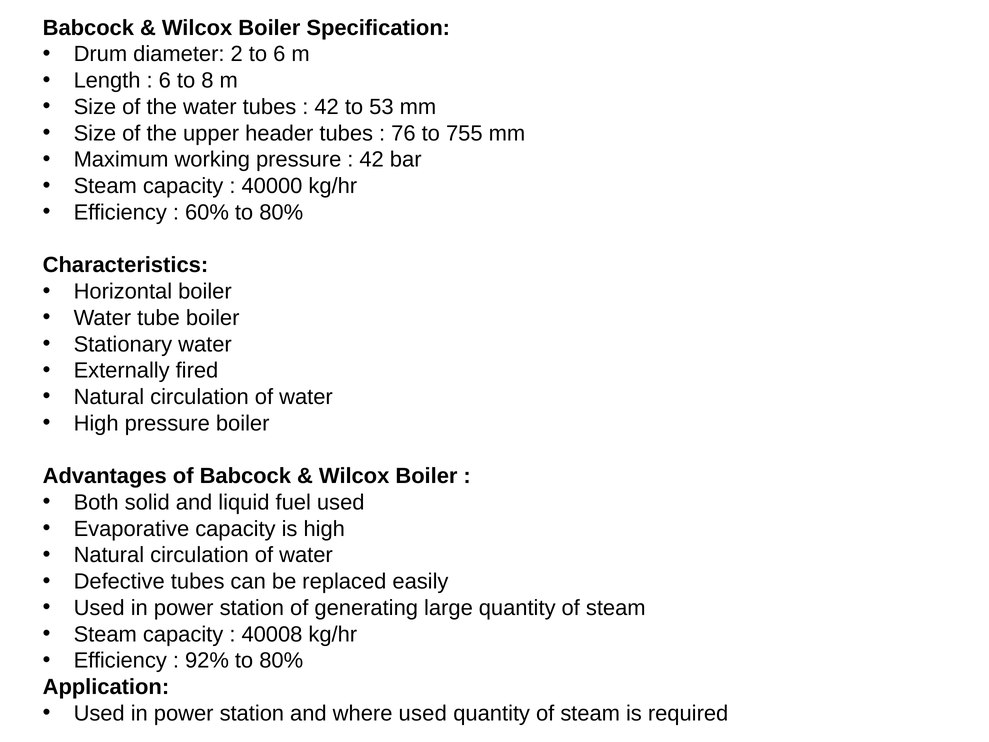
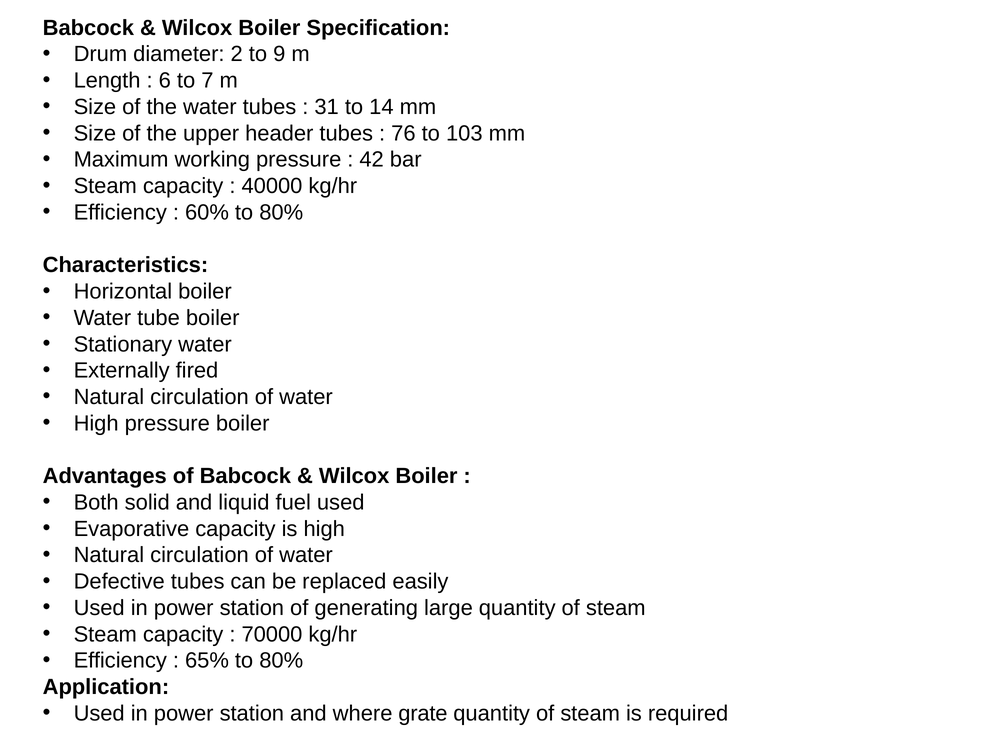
to 6: 6 -> 9 (279, 54)
8: 8 -> 7 (207, 81)
42: 42 -> 31 (327, 107)
53: 53 -> 14 (381, 107)
755: 755 -> 103 (464, 133)
40008: 40008 -> 70000 (272, 634)
92%: 92% -> 65% (207, 660)
where used: used -> grate (423, 713)
